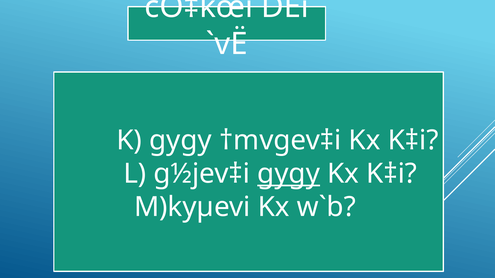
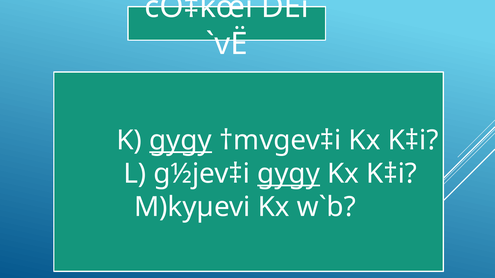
gygy underline: none -> present (181, 140)
